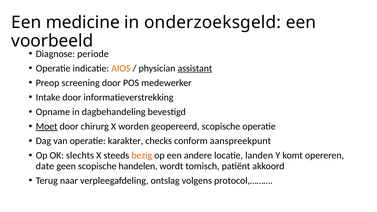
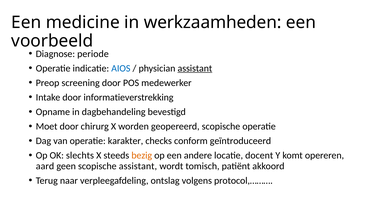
onderzoeksgeld: onderzoeksgeld -> werkzaamheden (213, 22)
AIOS colour: orange -> blue (121, 68)
Moet underline: present -> none (47, 126)
aanspreekpunt: aanspreekpunt -> geïntroduceerd (240, 141)
landen: landen -> docent (259, 155)
date: date -> aard (45, 166)
scopische handelen: handelen -> assistant (138, 166)
